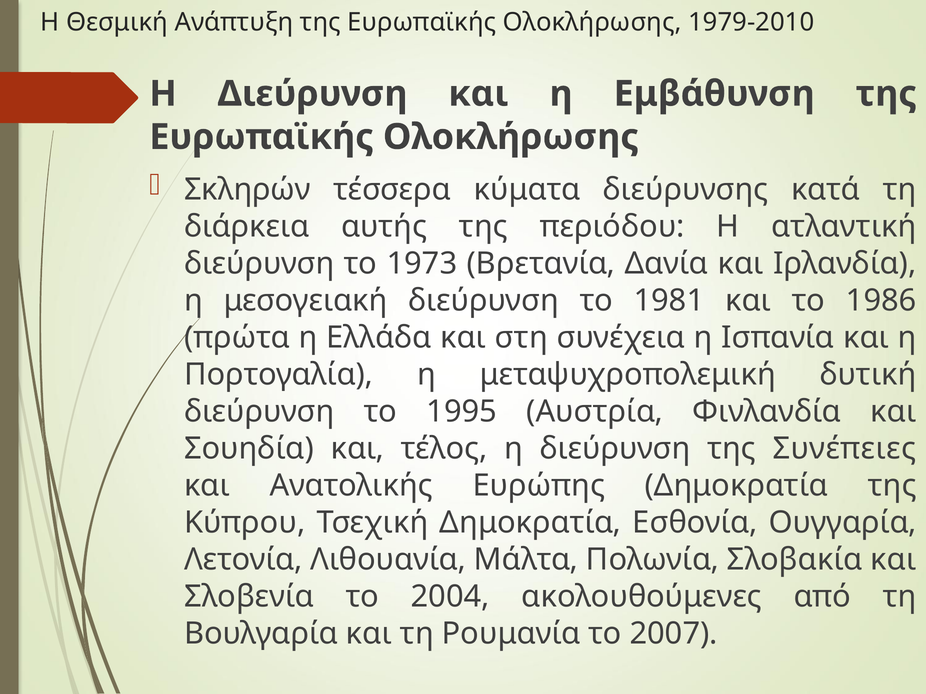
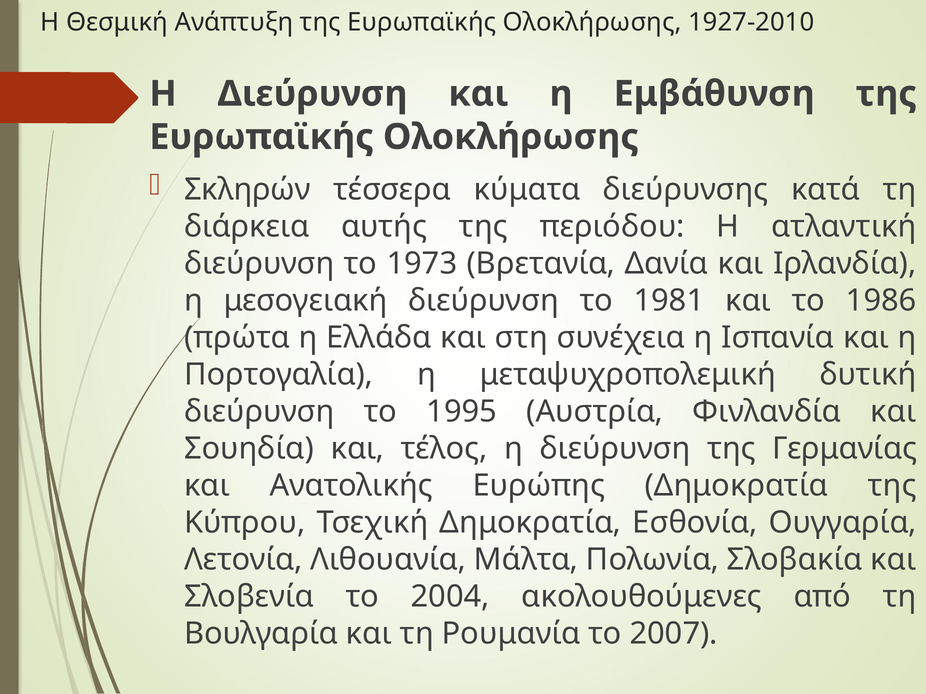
1979-2010: 1979-2010 -> 1927-2010 (751, 22)
Συνέπειες: Συνέπειες -> Γερμανίας (845, 449)
